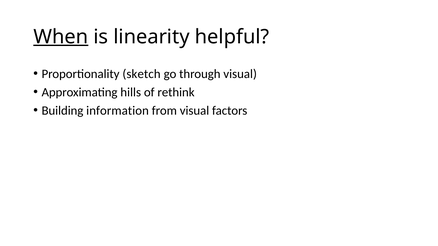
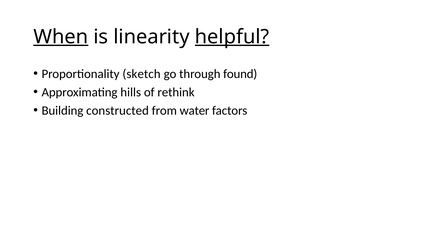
helpful underline: none -> present (232, 37)
through visual: visual -> found (240, 74)
information: information -> constructed (118, 111)
from visual: visual -> water (195, 111)
